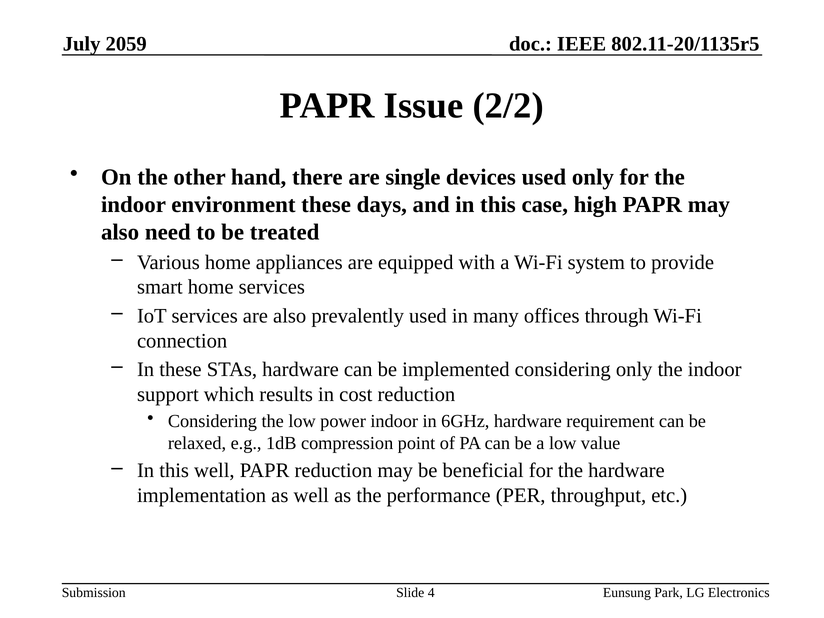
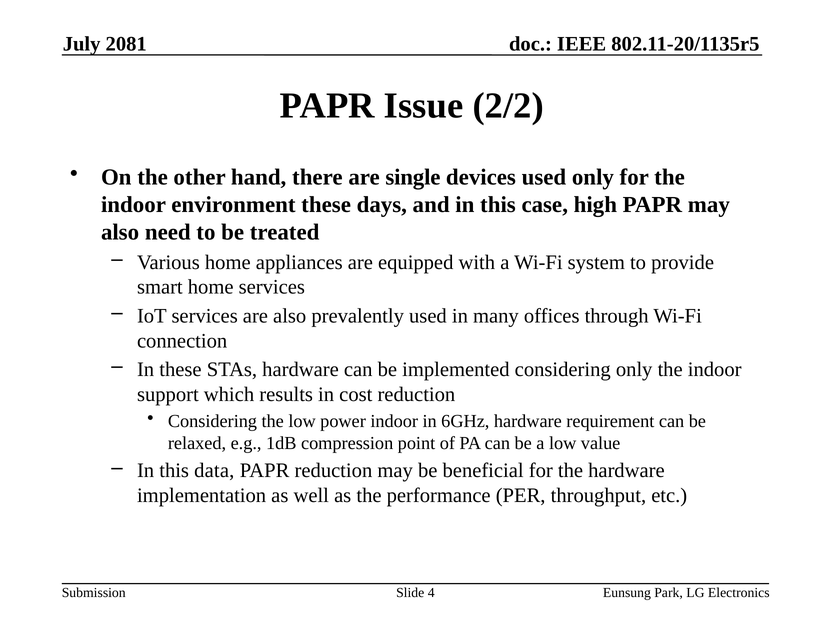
2059: 2059 -> 2081 (126, 44)
this well: well -> data (214, 471)
